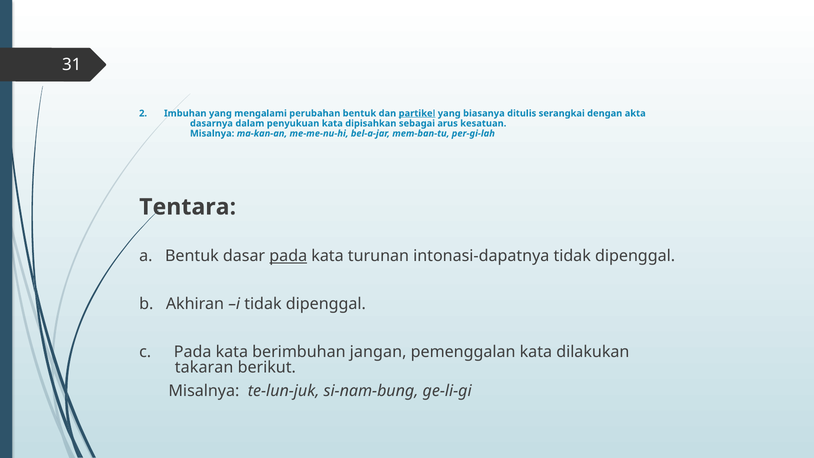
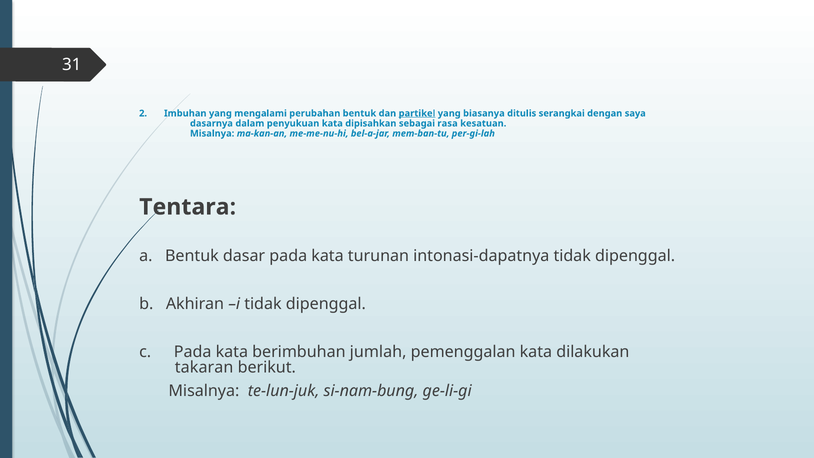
akta: akta -> saya (635, 113)
arus: arus -> rasa (448, 123)
pada underline: present -> none (288, 256)
jangan: jangan -> jumlah (378, 352)
